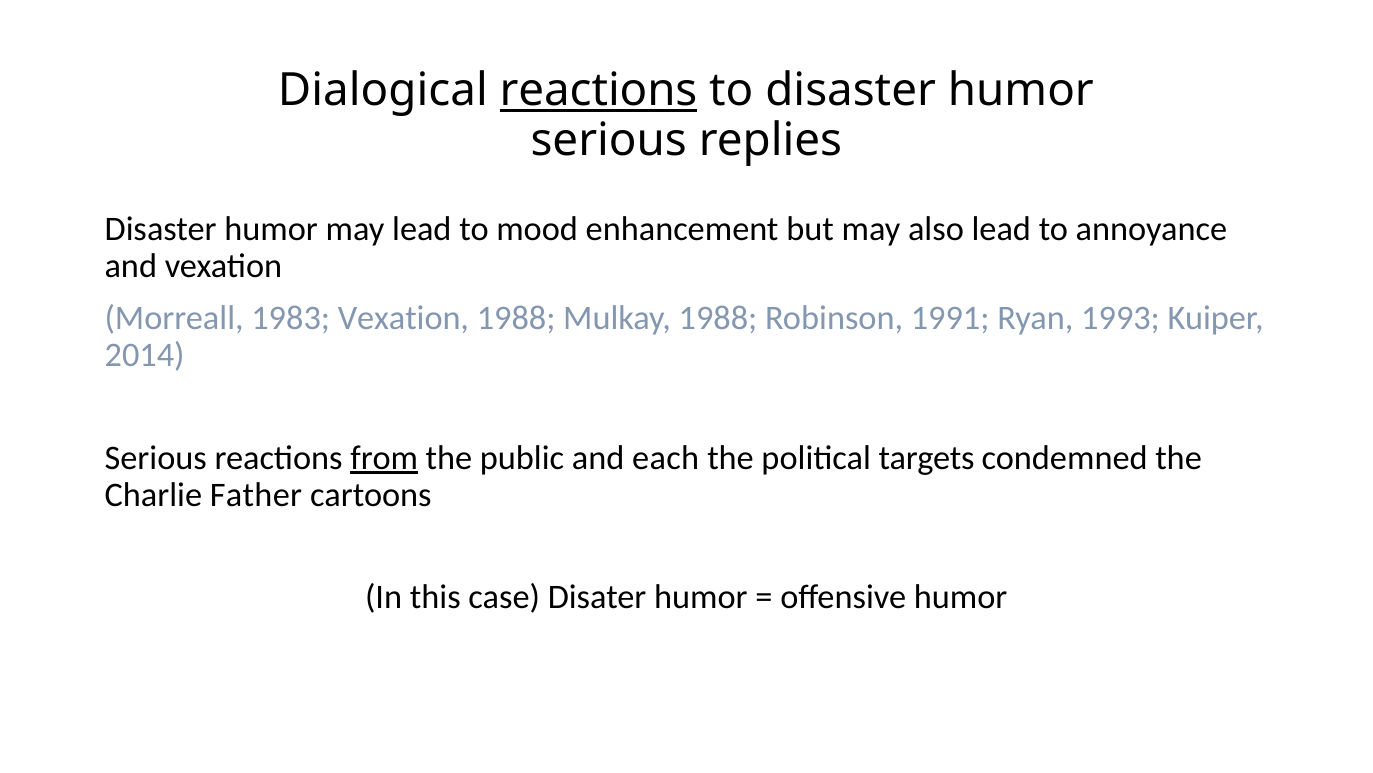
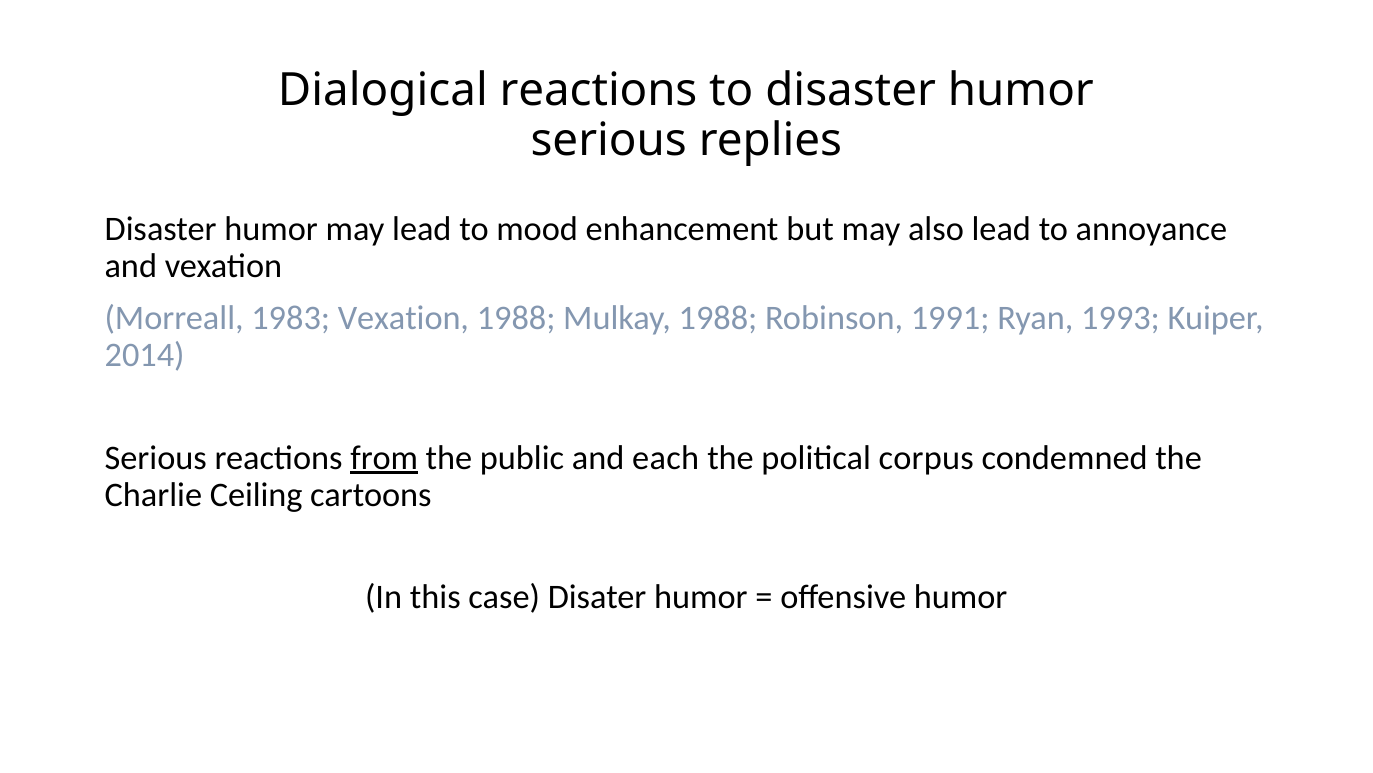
reactions underline: present -> none (599, 91)
targets: targets -> corpus (926, 457)
Father: Father -> Ceiling (256, 494)
